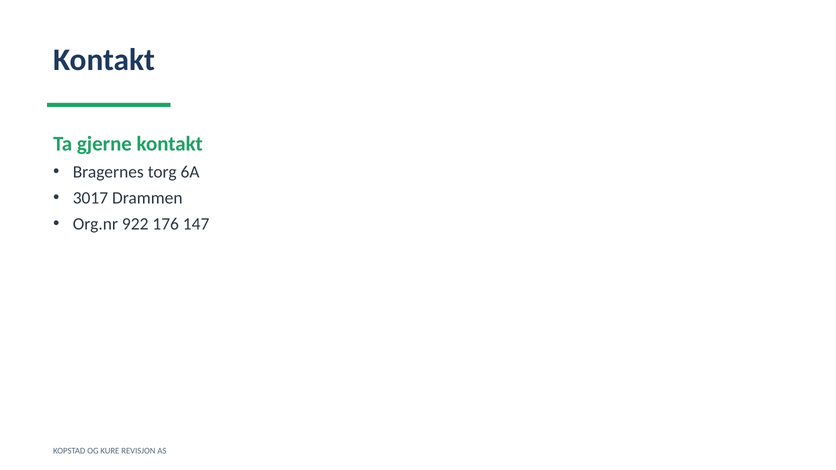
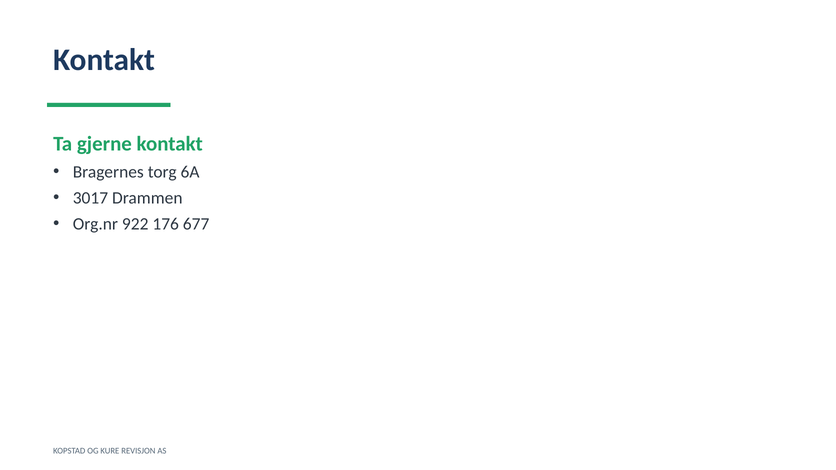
147: 147 -> 677 (196, 224)
